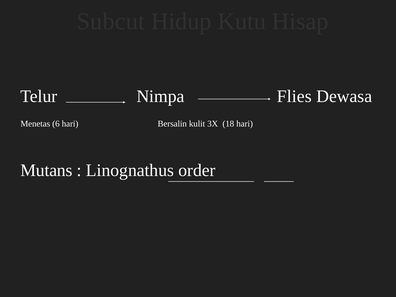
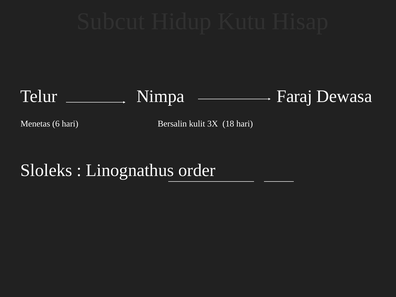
Flies: Flies -> Faraj (294, 96)
Mutans: Mutans -> Sloleks (46, 170)
